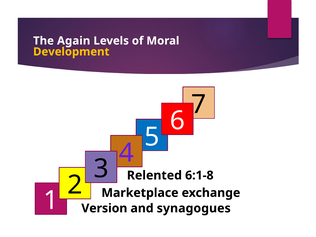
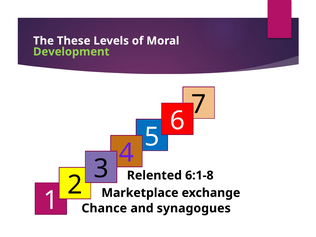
Again: Again -> These (74, 41)
Development colour: yellow -> light green (71, 52)
Version: Version -> Chance (104, 208)
